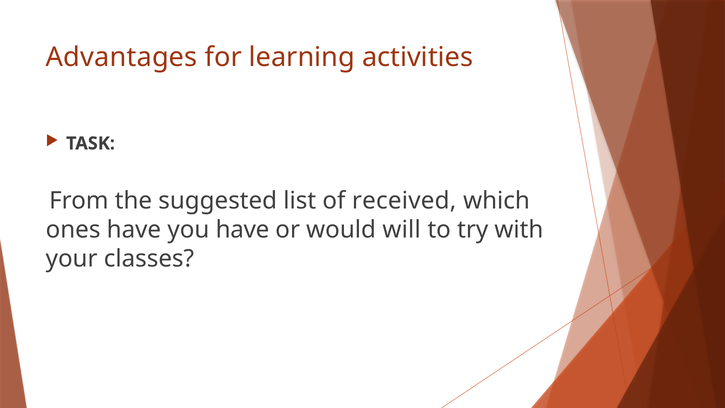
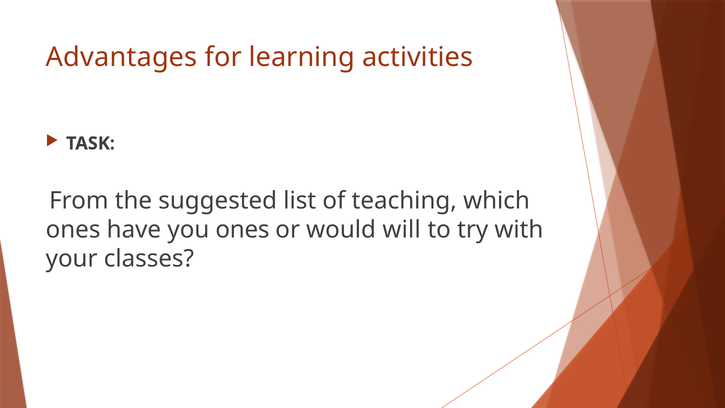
received: received -> teaching (404, 201)
you have: have -> ones (242, 230)
